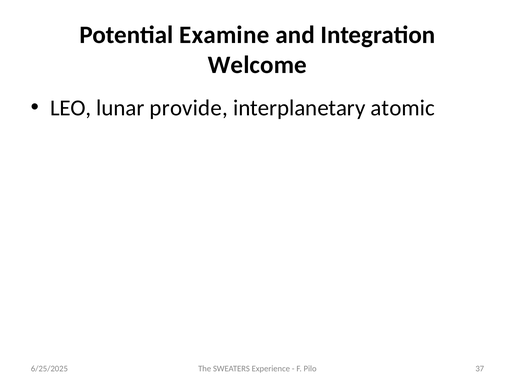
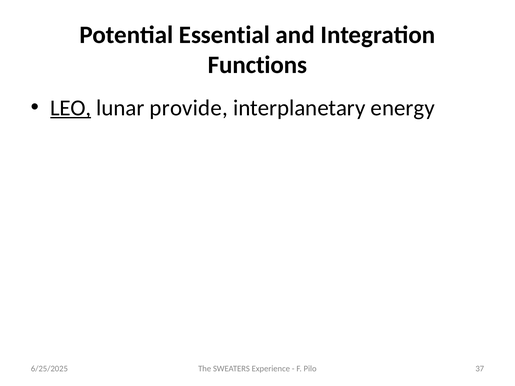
Examine: Examine -> Essential (224, 35)
Welcome: Welcome -> Functions (257, 65)
LEO underline: none -> present (71, 108)
atomic: atomic -> energy (403, 108)
